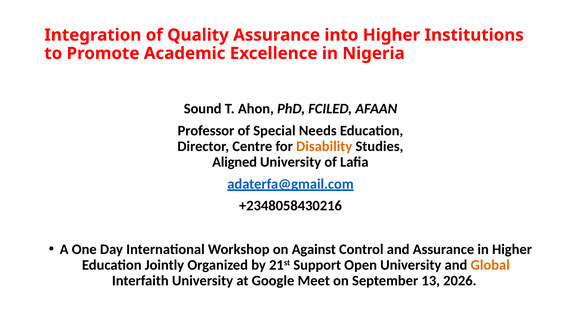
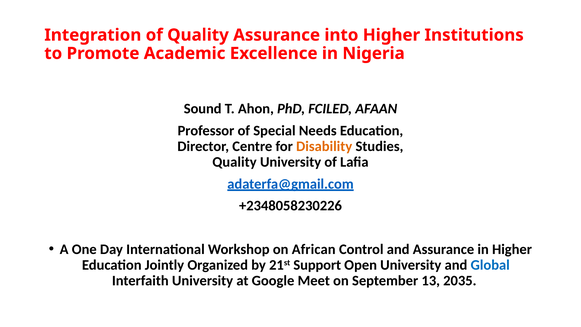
Aligned: Aligned -> Quality (234, 162)
+2348058430216: +2348058430216 -> +2348058230226 (290, 206)
Against: Against -> African (314, 249)
Global colour: orange -> blue (490, 265)
2026: 2026 -> 2035 (460, 280)
